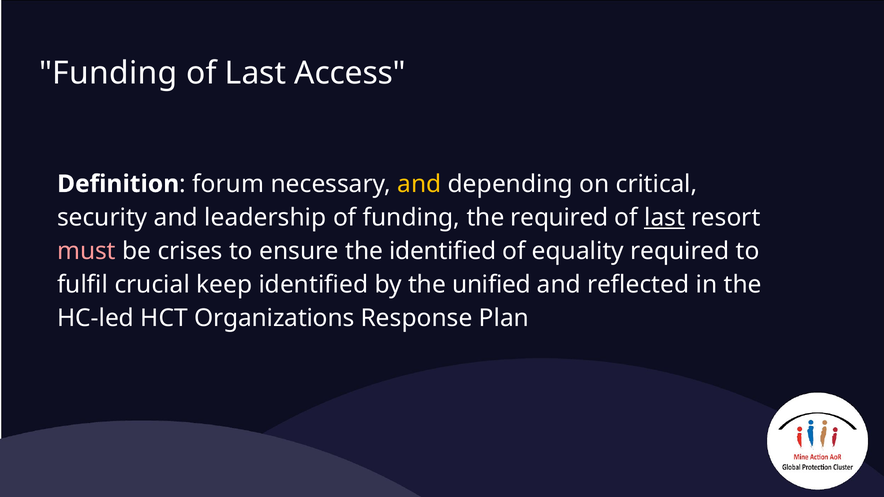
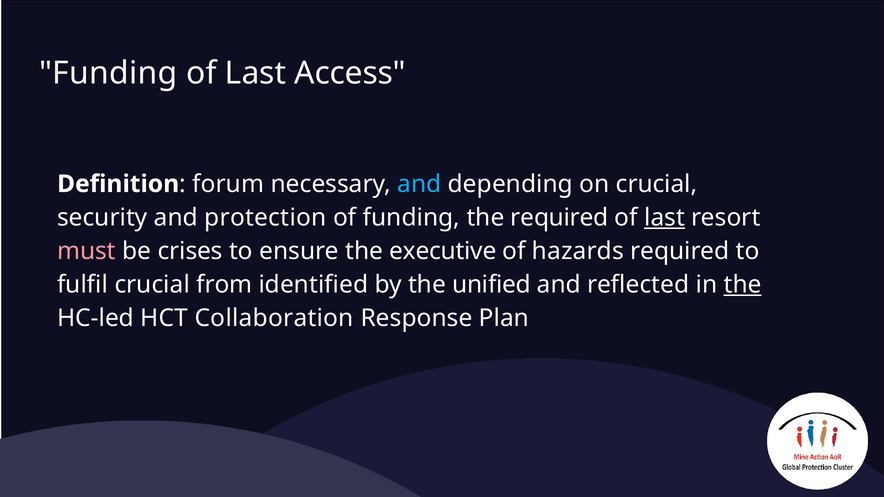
and colour: yellow -> light blue (420, 184)
on critical: critical -> crucial (657, 184)
leadership: leadership -> protection (265, 218)
the identified: identified -> executive (443, 251)
equality: equality -> hazards (578, 251)
keep: keep -> from (224, 285)
the underline: none -> present (743, 285)
Organizations: Organizations -> Collaboration (274, 319)
